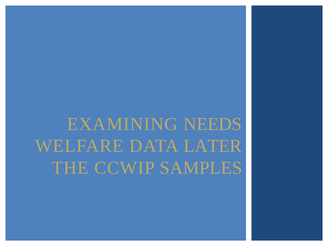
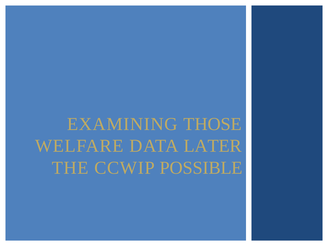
NEEDS: NEEDS -> THOSE (213, 124)
SAMPLES: SAMPLES -> POSSIBLE (201, 168)
